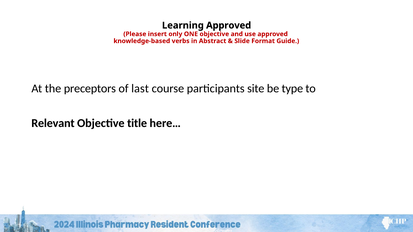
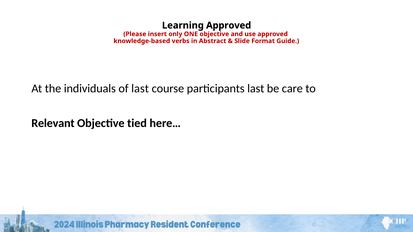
preceptors: preceptors -> individuals (90, 89)
participants site: site -> last (256, 89)
type: type -> care (292, 89)
title: title -> tied (137, 123)
